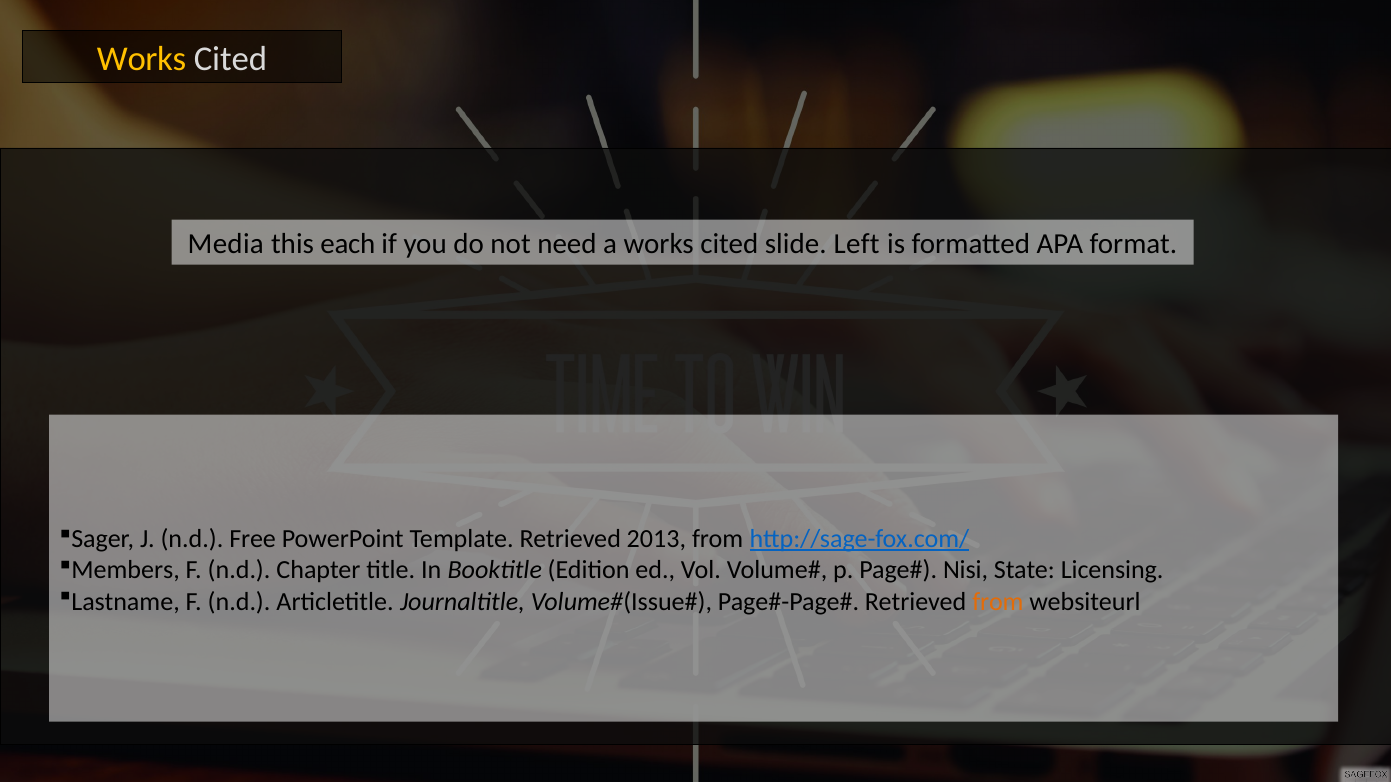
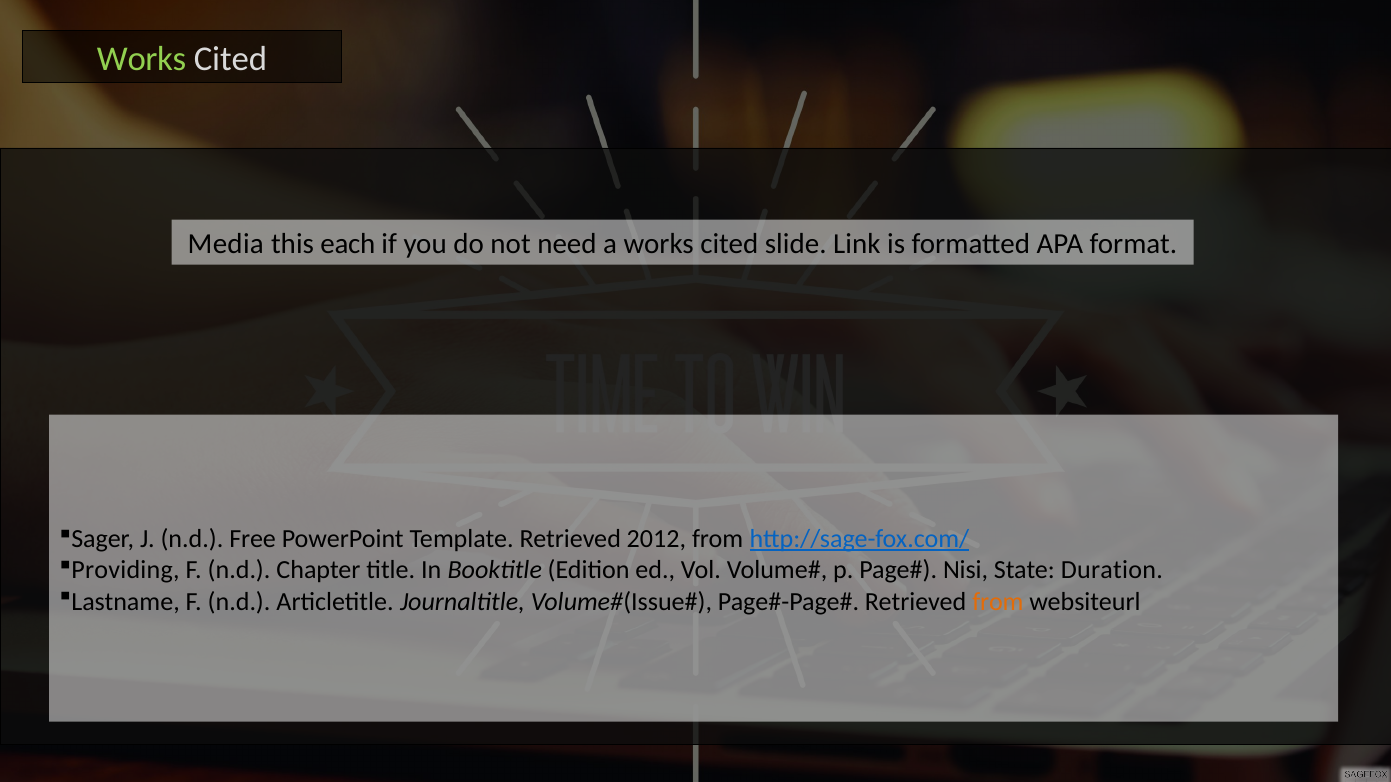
Works colour: yellow -> light green (142, 59)
Left: Left -> Link (857, 244)
2013: 2013 -> 2012 (656, 539)
Members: Members -> Providing (126, 571)
Licensing: Licensing -> Duration (1112, 571)
